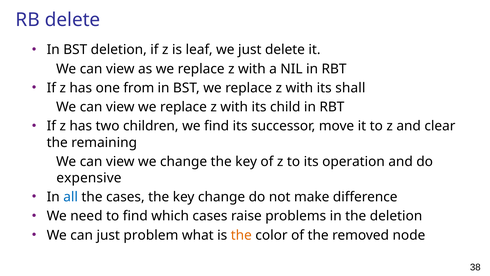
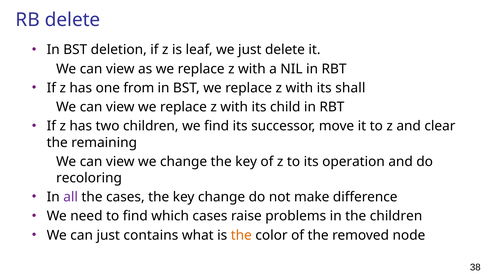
expensive: expensive -> recoloring (89, 178)
all colour: blue -> purple (71, 197)
the deletion: deletion -> children (396, 216)
problem: problem -> contains (151, 235)
